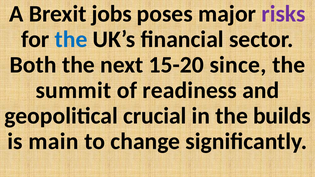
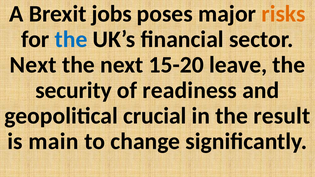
risks colour: purple -> orange (283, 14)
Both: Both -> Next (33, 65)
since: since -> leave (238, 65)
summit: summit -> security (74, 90)
builds: builds -> result (282, 116)
